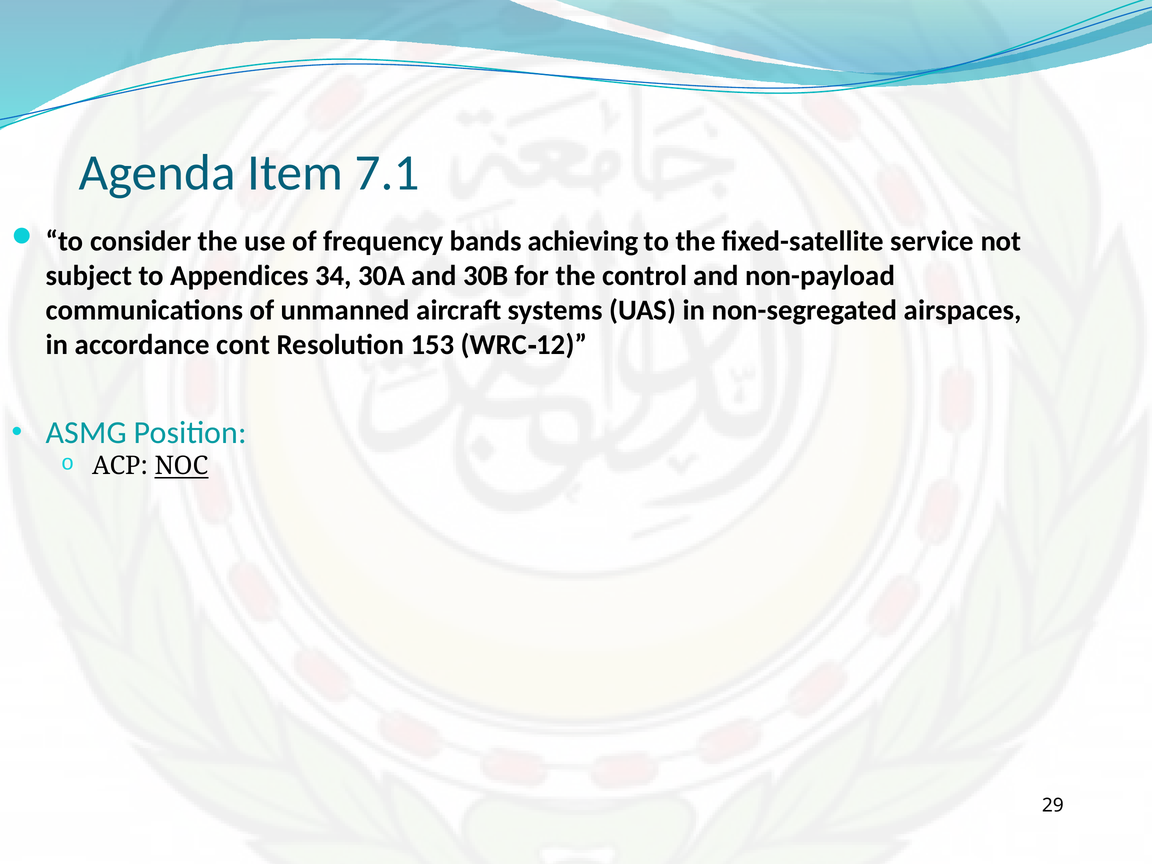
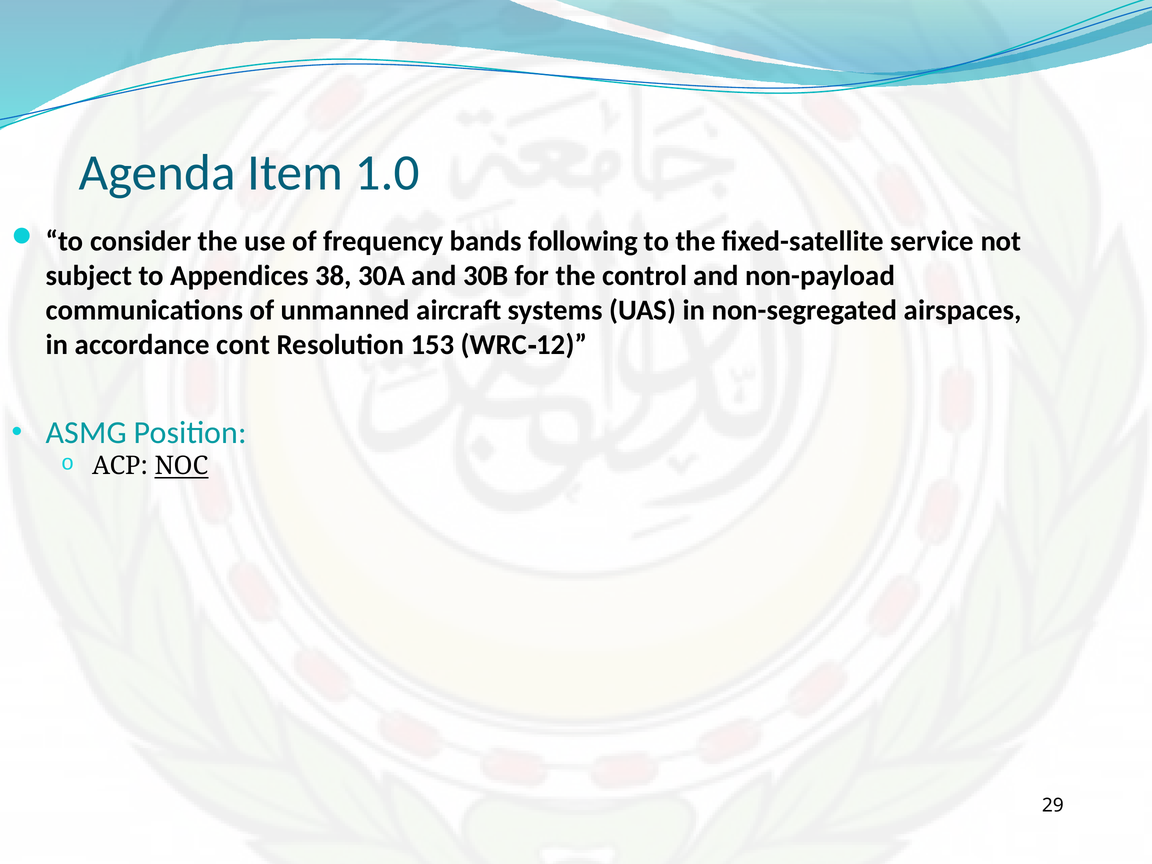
7.1: 7.1 -> 1.0 (387, 173)
achieving: achieving -> following (583, 241)
34: 34 -> 38 (334, 276)
